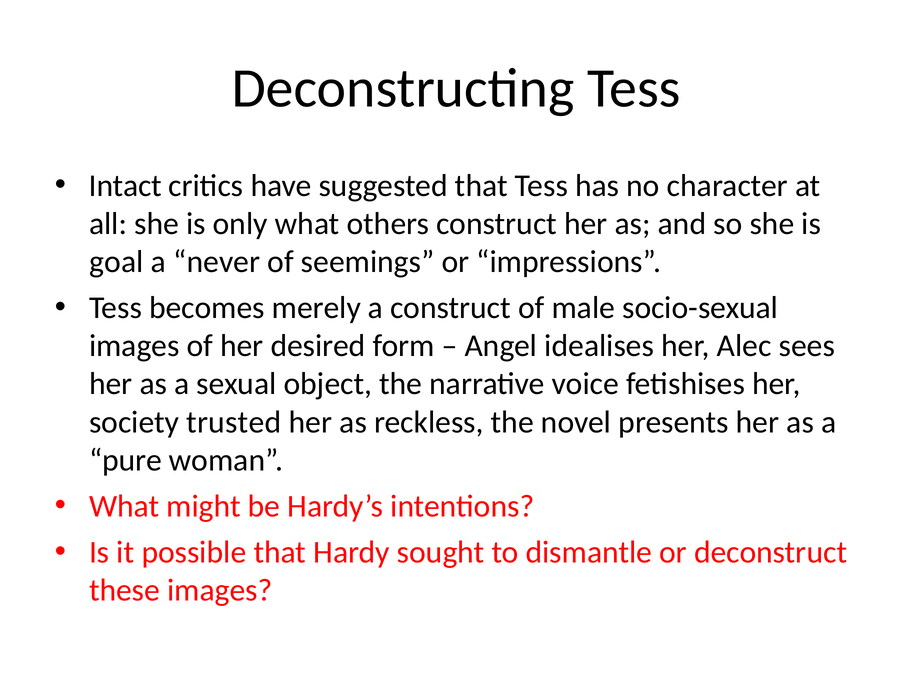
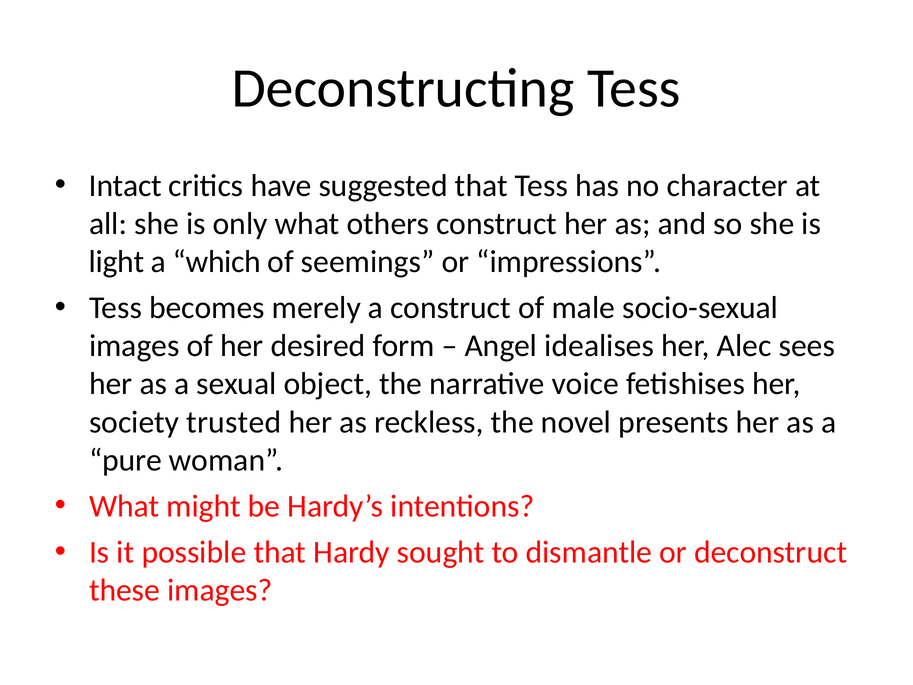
goal: goal -> light (117, 262)
never: never -> which (217, 262)
